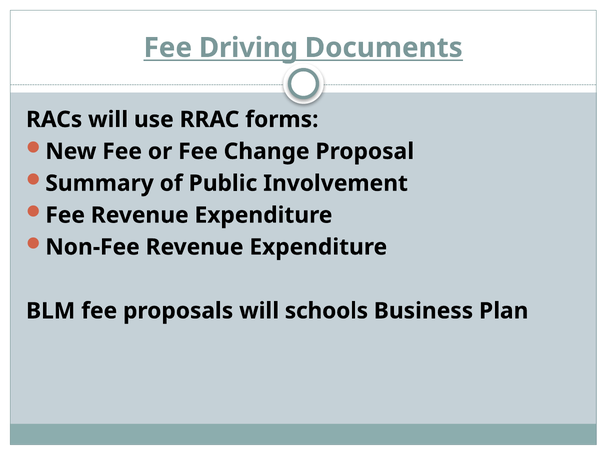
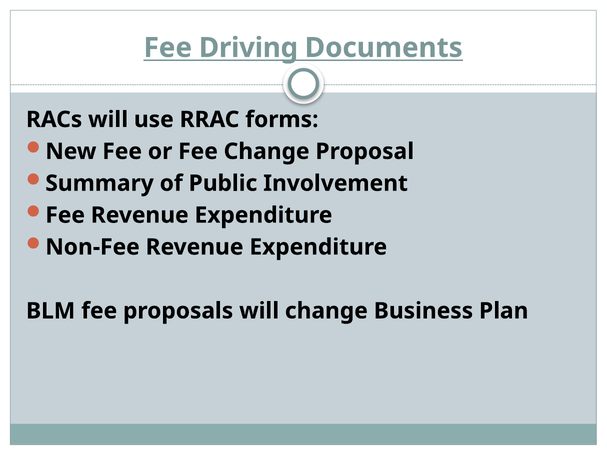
will schools: schools -> change (326, 311)
